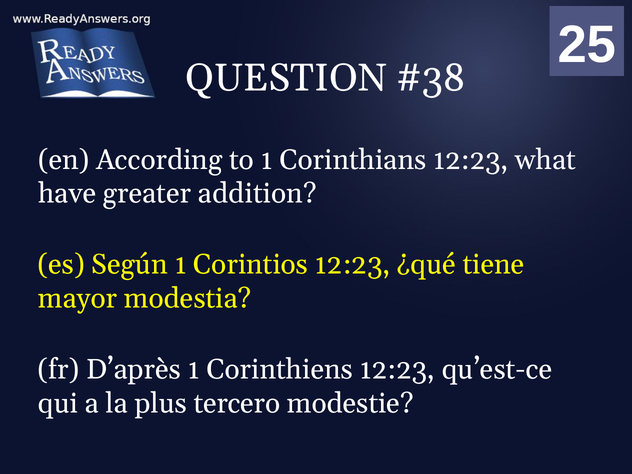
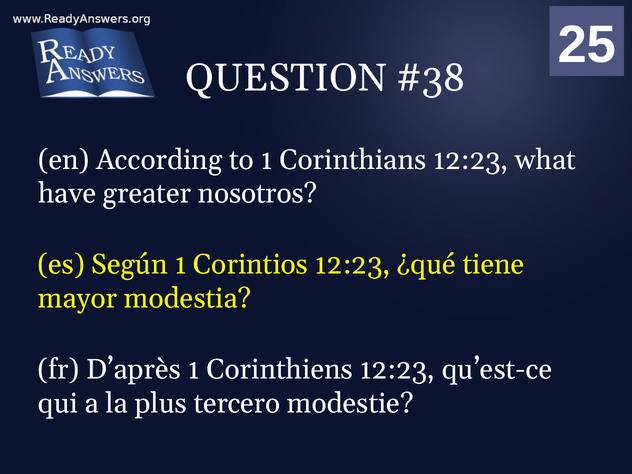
addition: addition -> nosotros (257, 194)
